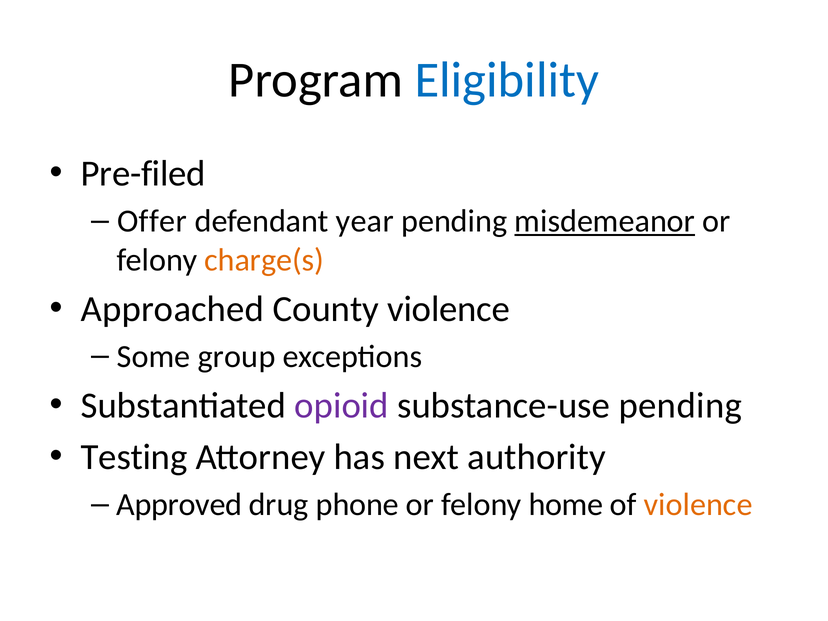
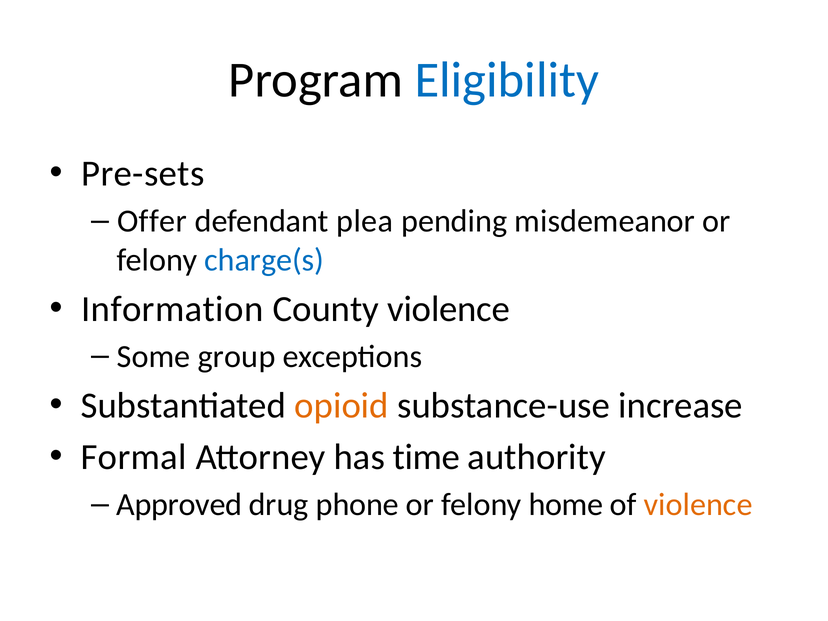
Pre-filed: Pre-filed -> Pre-sets (143, 174)
year: year -> plea (365, 221)
misdemeanor underline: present -> none (605, 221)
charge(s colour: orange -> blue (264, 260)
Approached: Approached -> Information (172, 309)
opioid colour: purple -> orange (342, 406)
substance-use pending: pending -> increase (681, 406)
Testing: Testing -> Formal (134, 457)
next: next -> time (426, 457)
